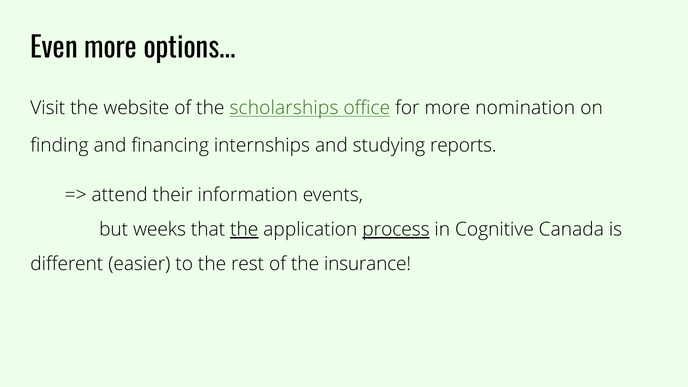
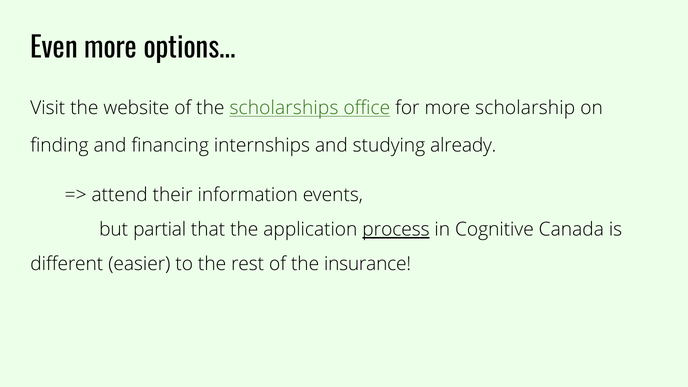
nomination: nomination -> scholarship (525, 108)
reports: reports -> already (463, 145)
weeks: weeks -> partial (160, 230)
the underline: present -> none (244, 230)
